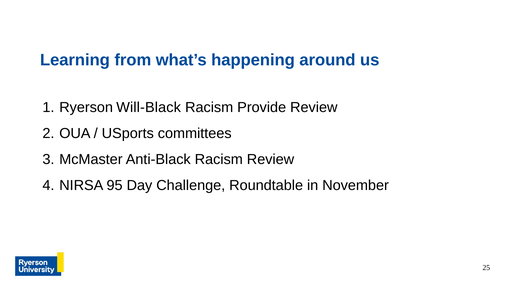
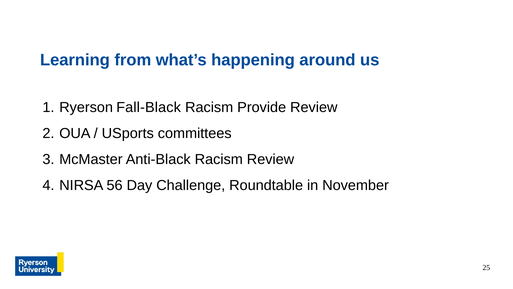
Will-Black: Will-Black -> Fall-Black (149, 107)
95: 95 -> 56 (115, 185)
